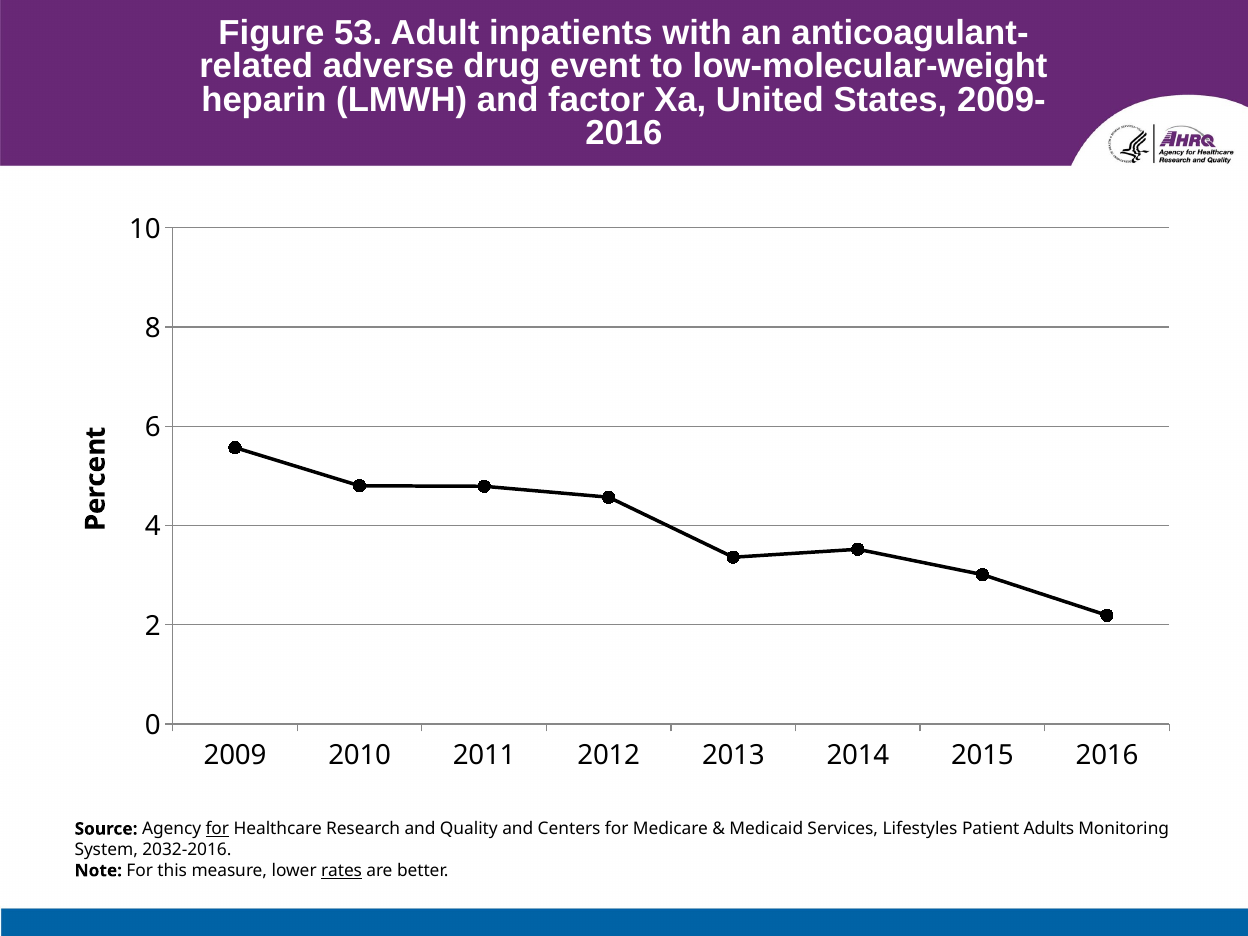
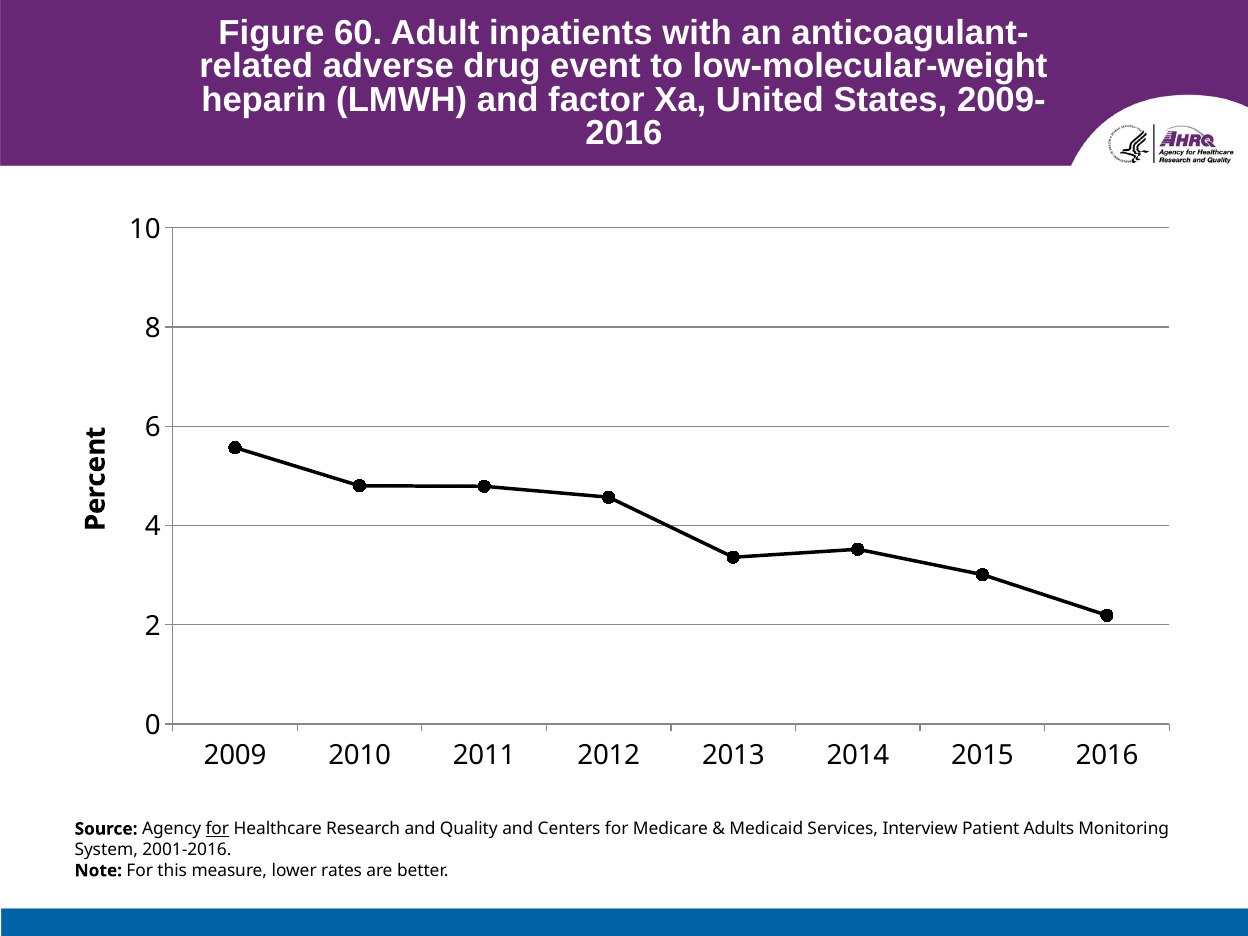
53: 53 -> 60 (358, 33)
Lifestyles: Lifestyles -> Interview (920, 829)
2032-2016: 2032-2016 -> 2001-2016 (187, 850)
rates underline: present -> none (342, 871)
